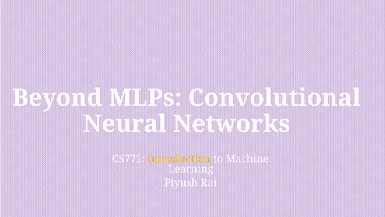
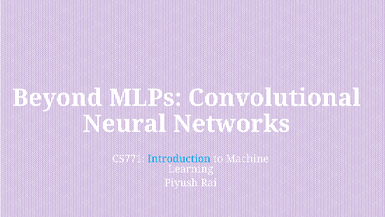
Introduction colour: yellow -> light blue (179, 159)
